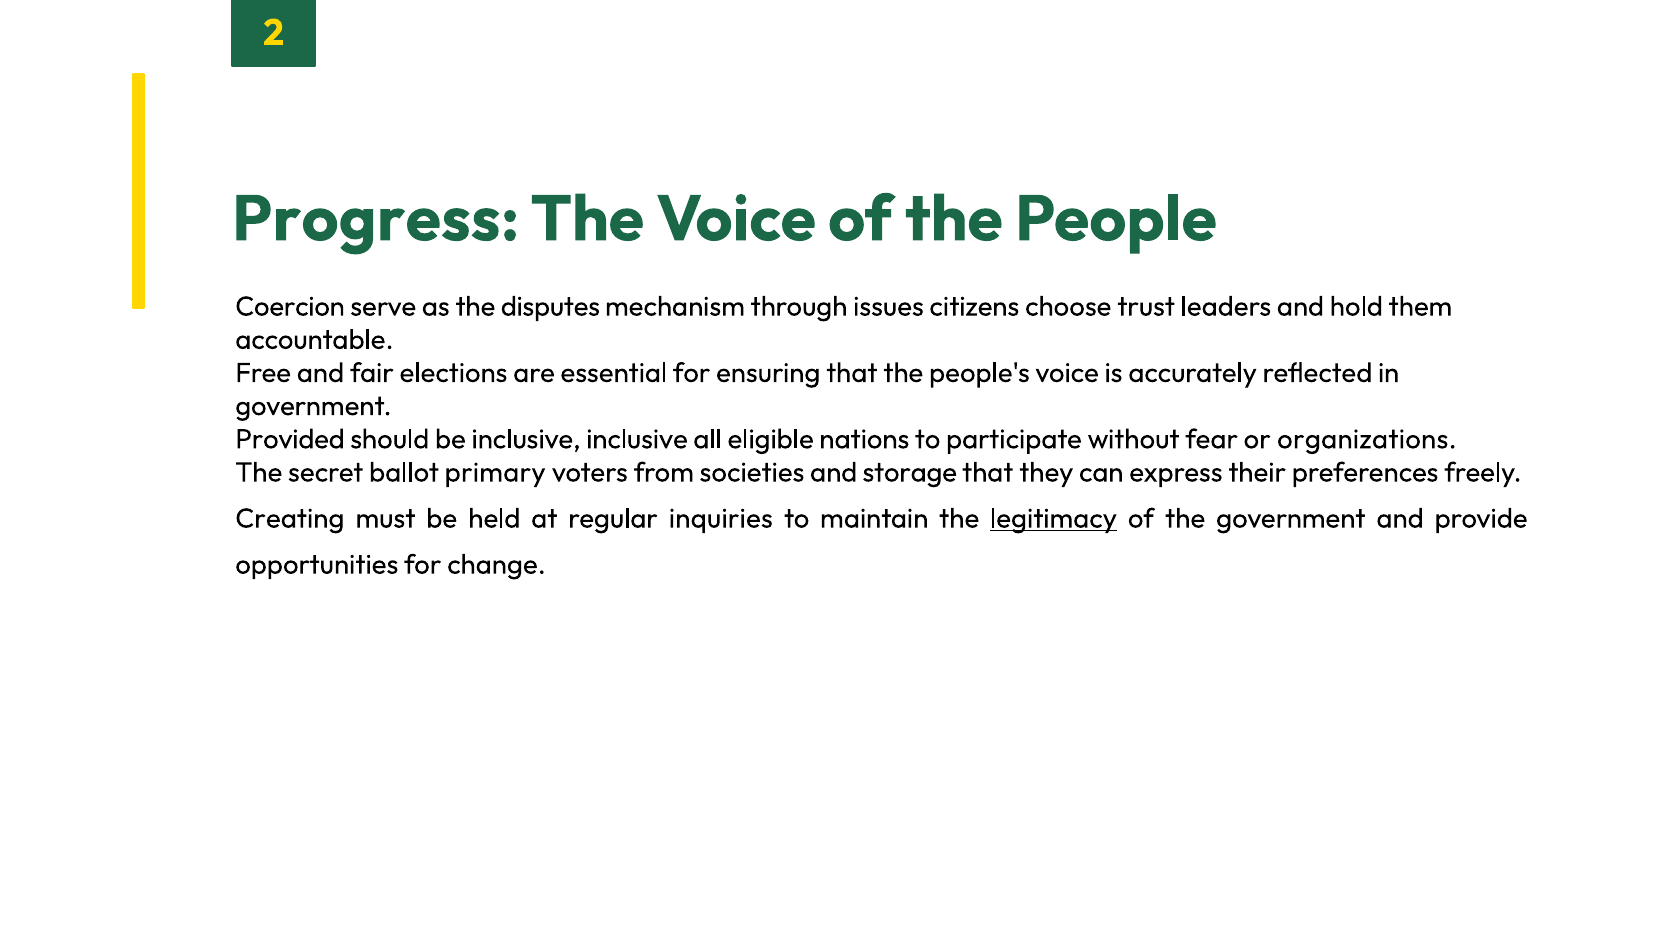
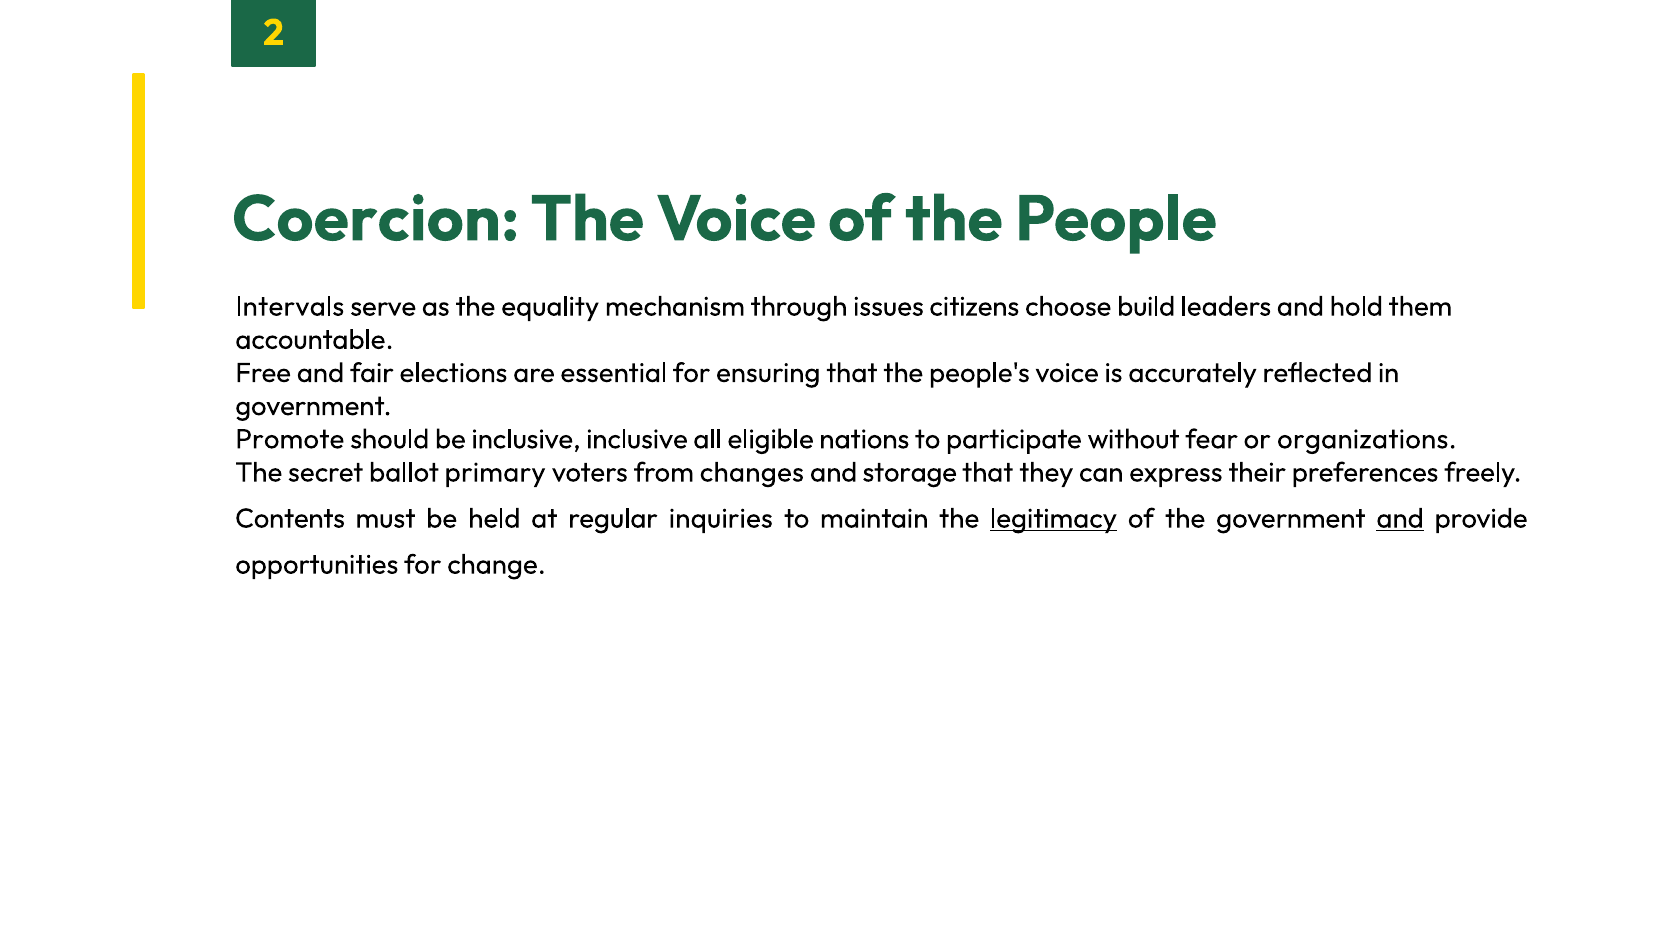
Progress: Progress -> Coercion (376, 219)
Coercion: Coercion -> Intervals (290, 307)
disputes: disputes -> equality (550, 307)
trust: trust -> build (1146, 307)
Provided: Provided -> Promote (290, 439)
societies: societies -> changes (752, 473)
Creating: Creating -> Contents (290, 519)
and underline: none -> present (1400, 519)
